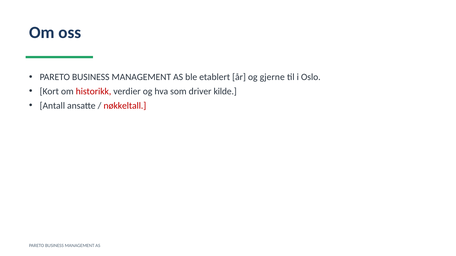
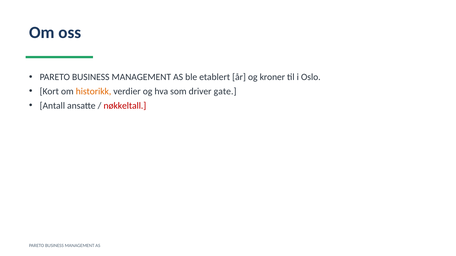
gjerne: gjerne -> kroner (272, 77)
historikk colour: red -> orange (94, 91)
kilde: kilde -> gate (225, 91)
